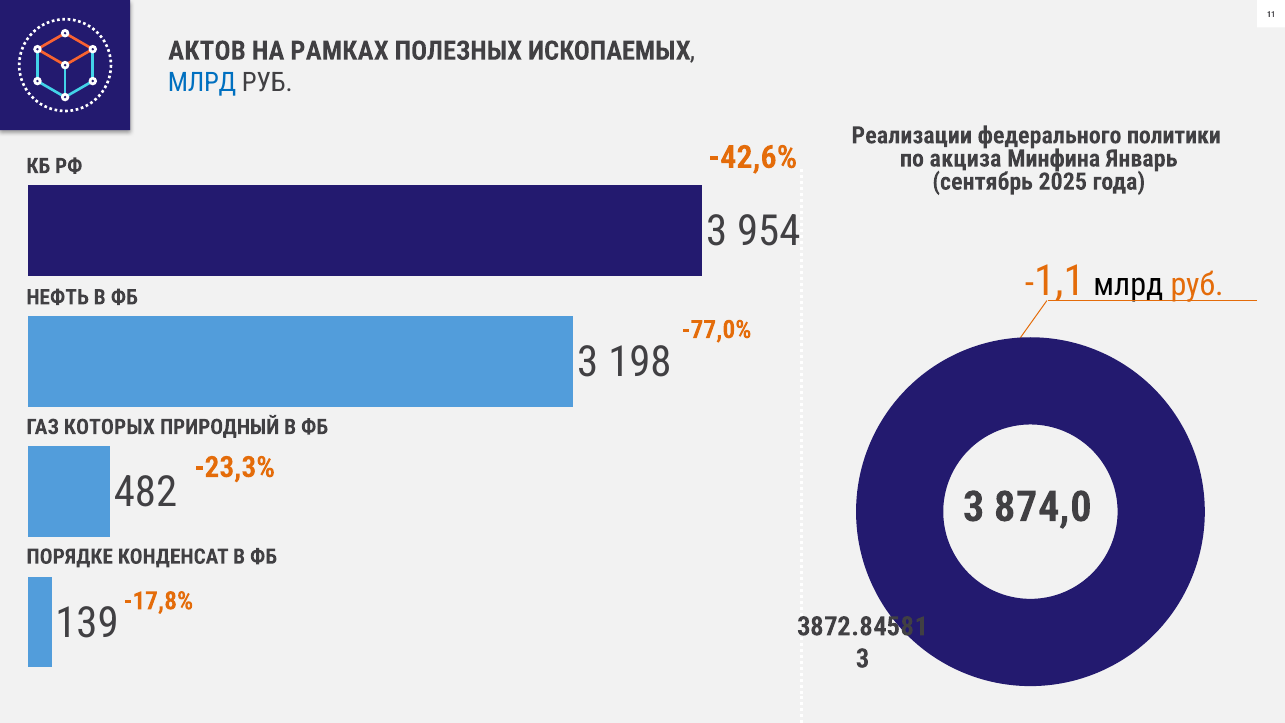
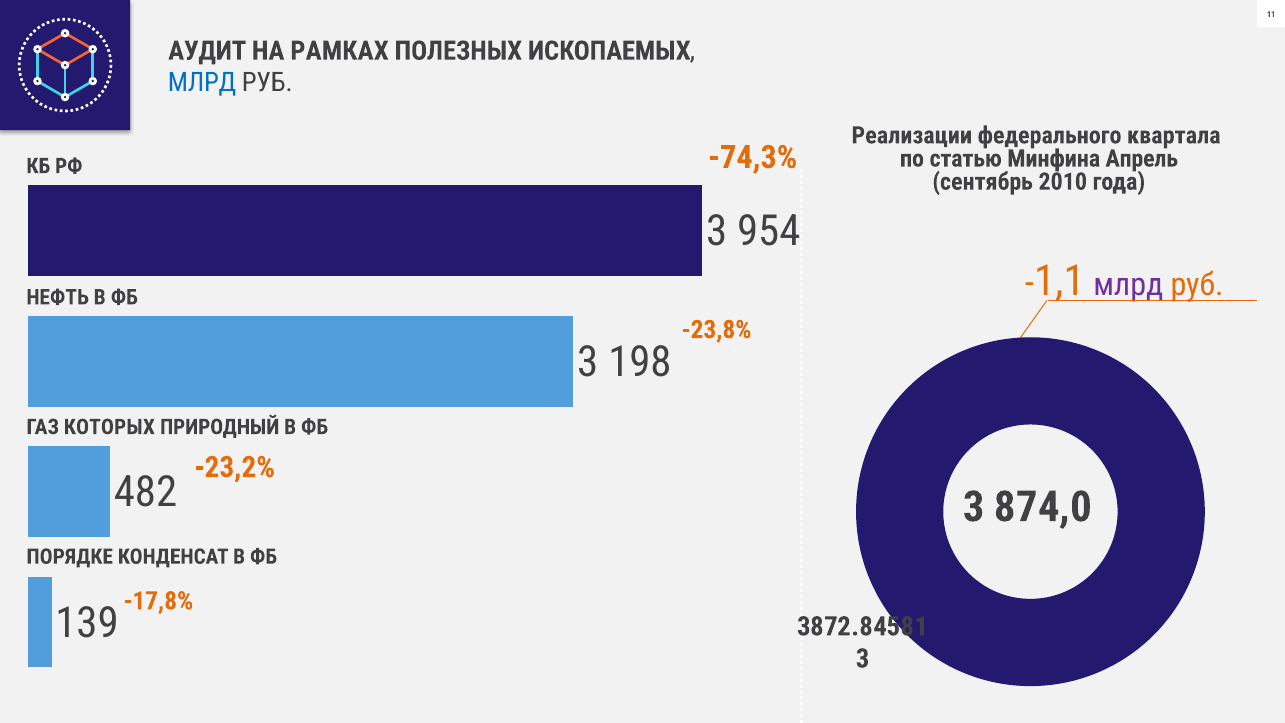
АКТОВ: АКТОВ -> АУДИТ (207, 51)
политики: политики -> квартала (1174, 135)
-42,6%: -42,6% -> -74,3% (753, 157)
акциза: акциза -> статью (966, 159)
Январь: Январь -> Апрель (1142, 159)
2025: 2025 -> 2010 (1063, 182)
млрд colour: black -> purple (1128, 285)
-77,0%: -77,0% -> -23,8% (716, 330)
-23,3%: -23,3% -> -23,2% (234, 467)
